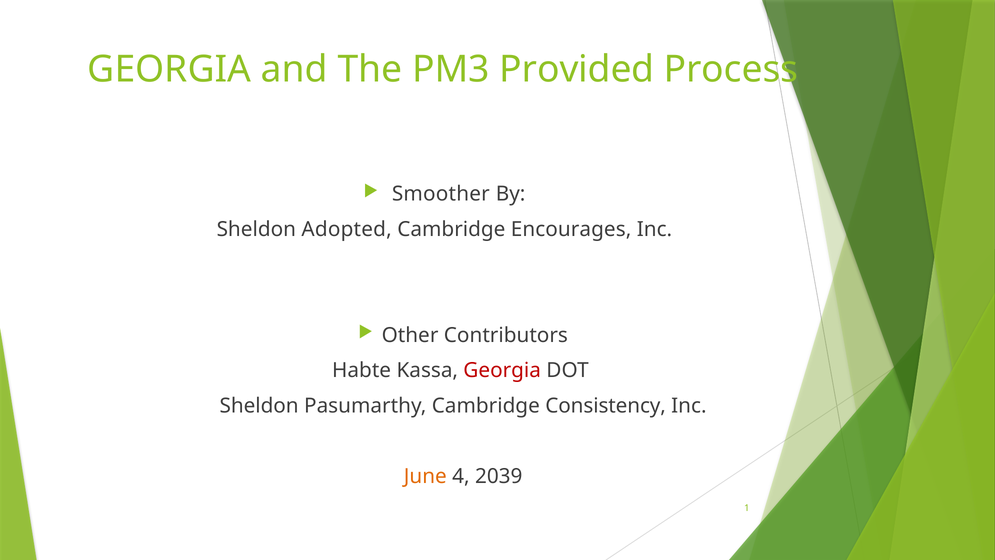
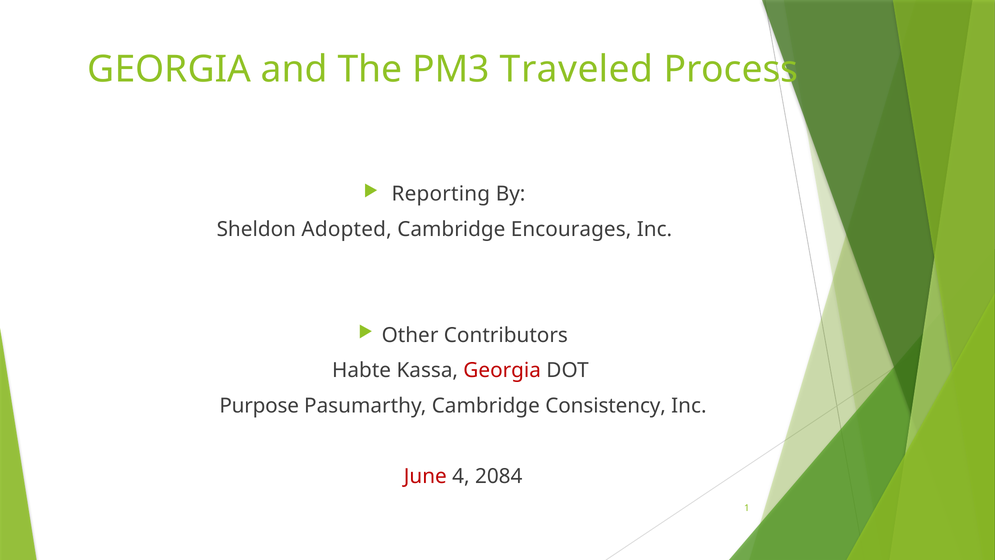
Provided: Provided -> Traveled (577, 69)
Smoother: Smoother -> Reporting (441, 194)
Sheldon: Sheldon -> Purpose (259, 406)
June colour: orange -> red (425, 476)
2039: 2039 -> 2084 (499, 476)
